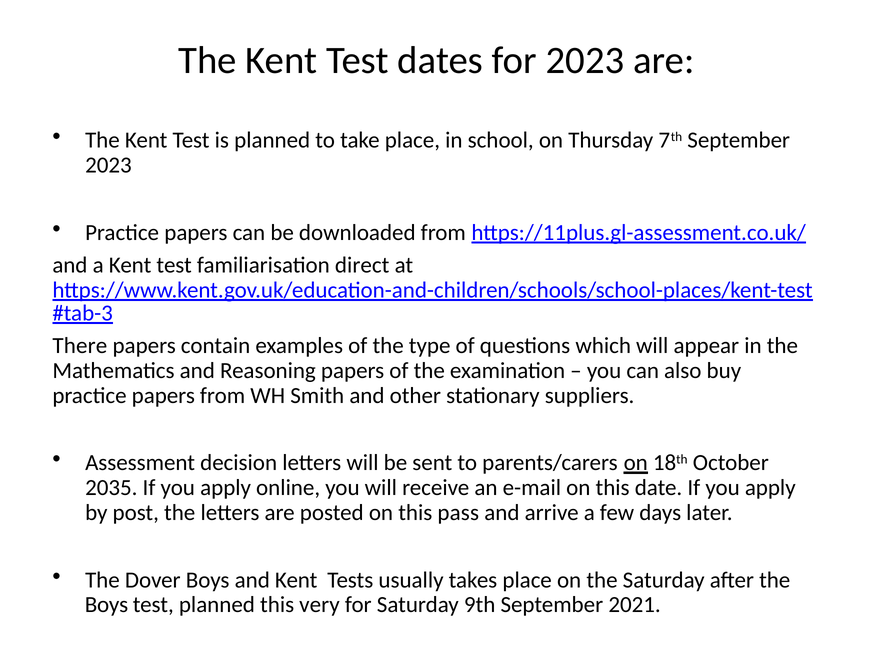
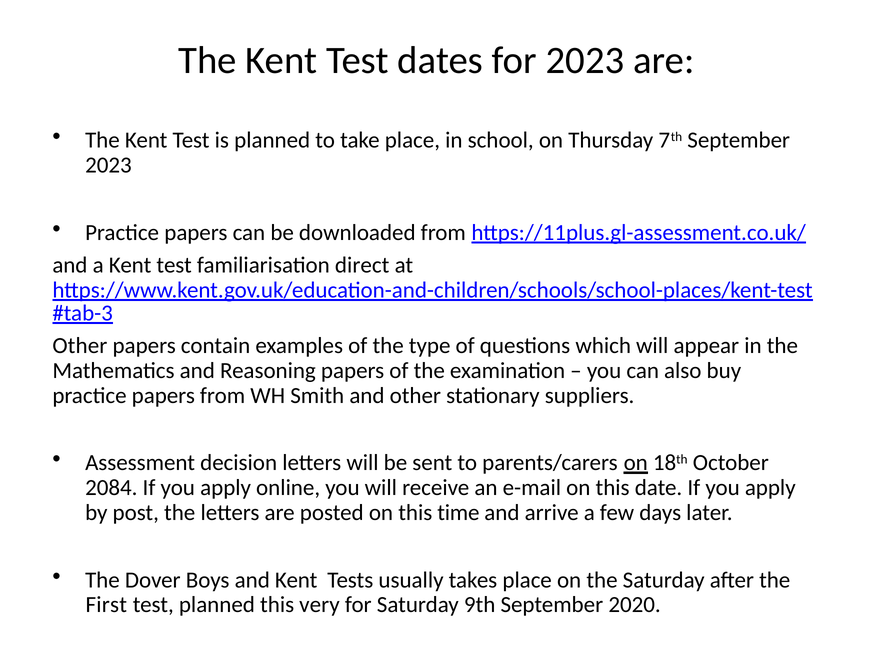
There: There -> Other (80, 345)
2035: 2035 -> 2084 (111, 488)
pass: pass -> time (458, 512)
Boys: Boys -> First (106, 605)
2021: 2021 -> 2020 (635, 605)
